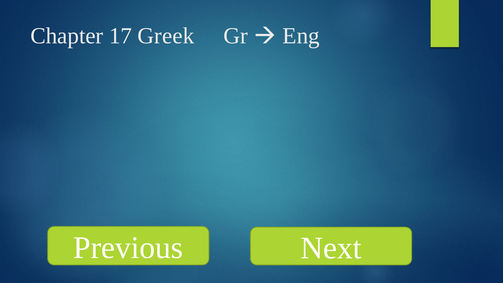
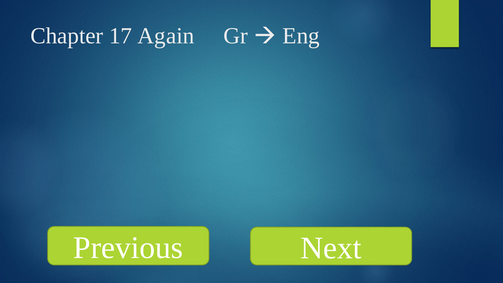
Greek: Greek -> Again (166, 36)
